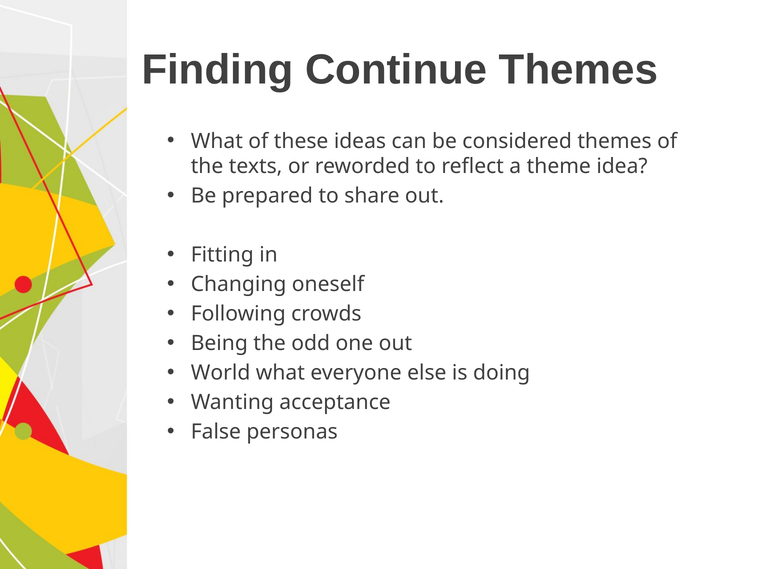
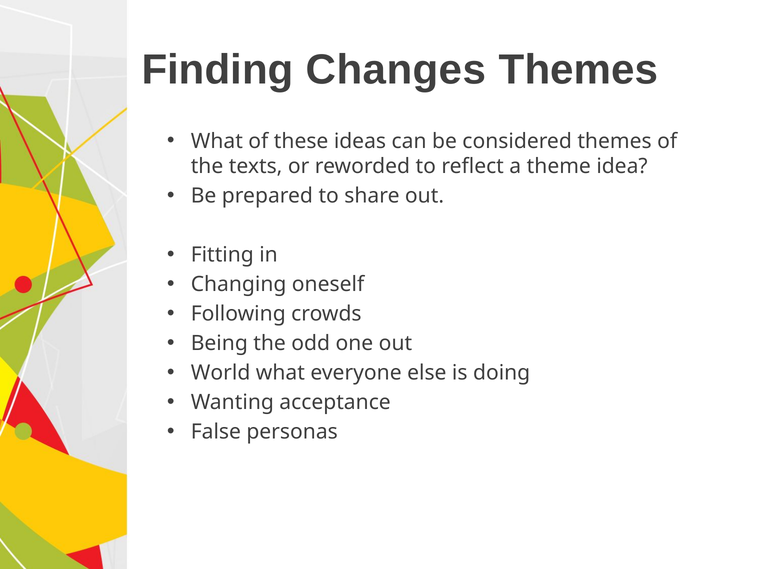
Continue: Continue -> Changes (396, 70)
